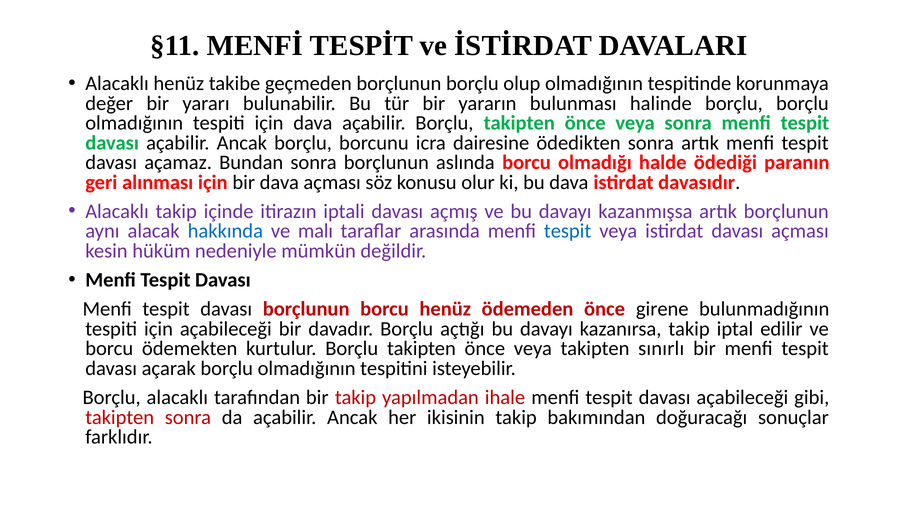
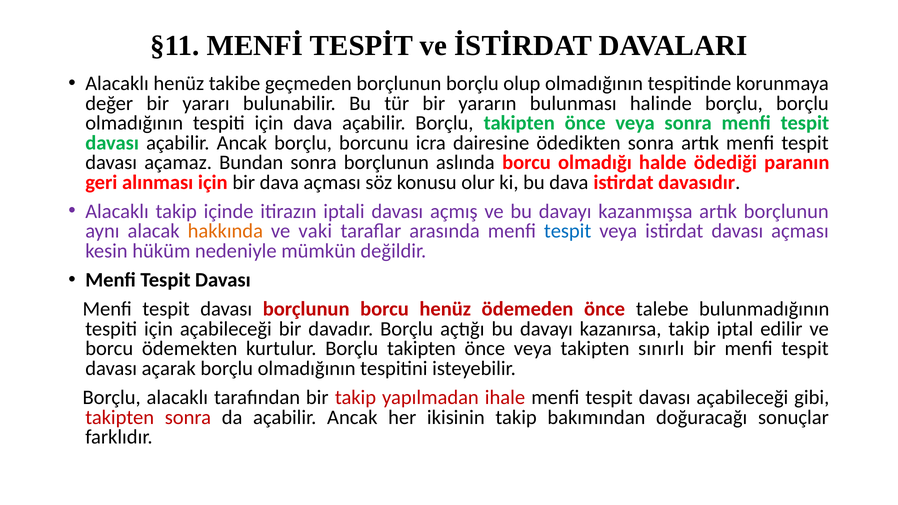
hakkında colour: blue -> orange (225, 231)
malı: malı -> vaki (315, 231)
girene: girene -> talebe (662, 309)
